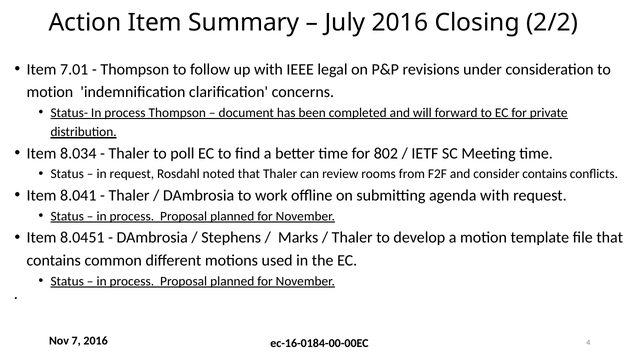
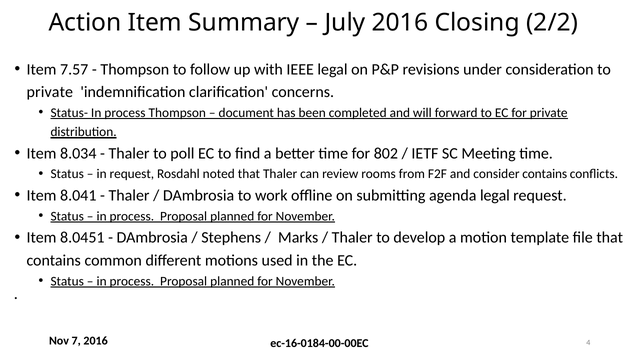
7.01: 7.01 -> 7.57 (74, 69)
motion: motion -> private (50, 92)
agenda with: with -> legal (495, 196)
